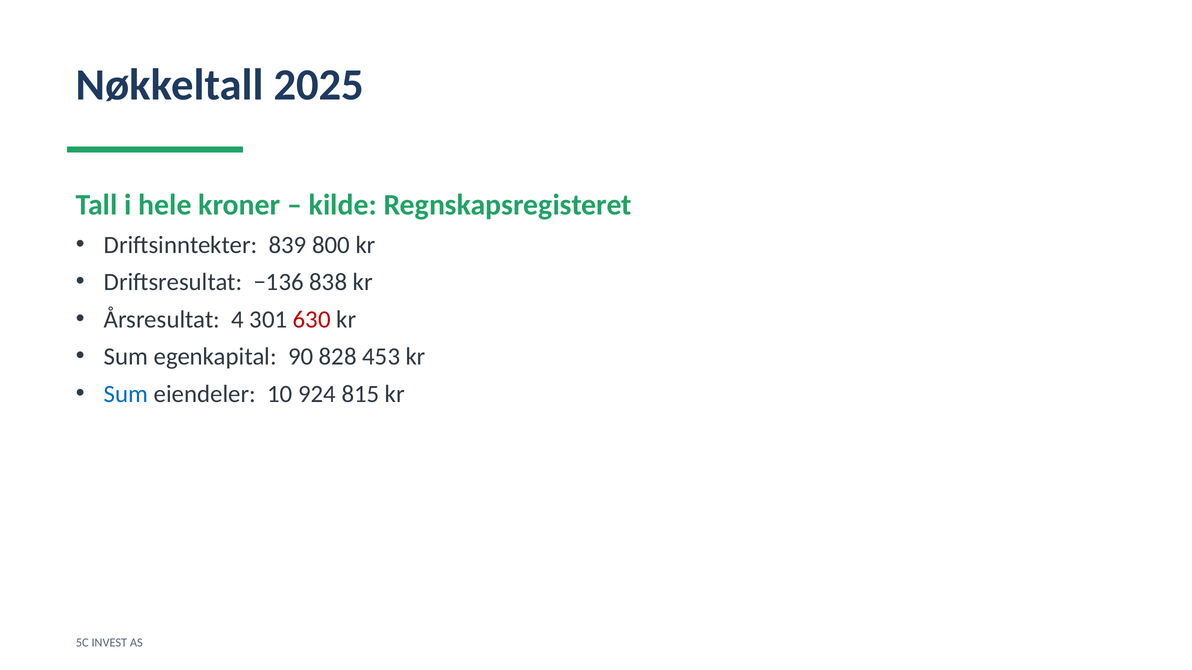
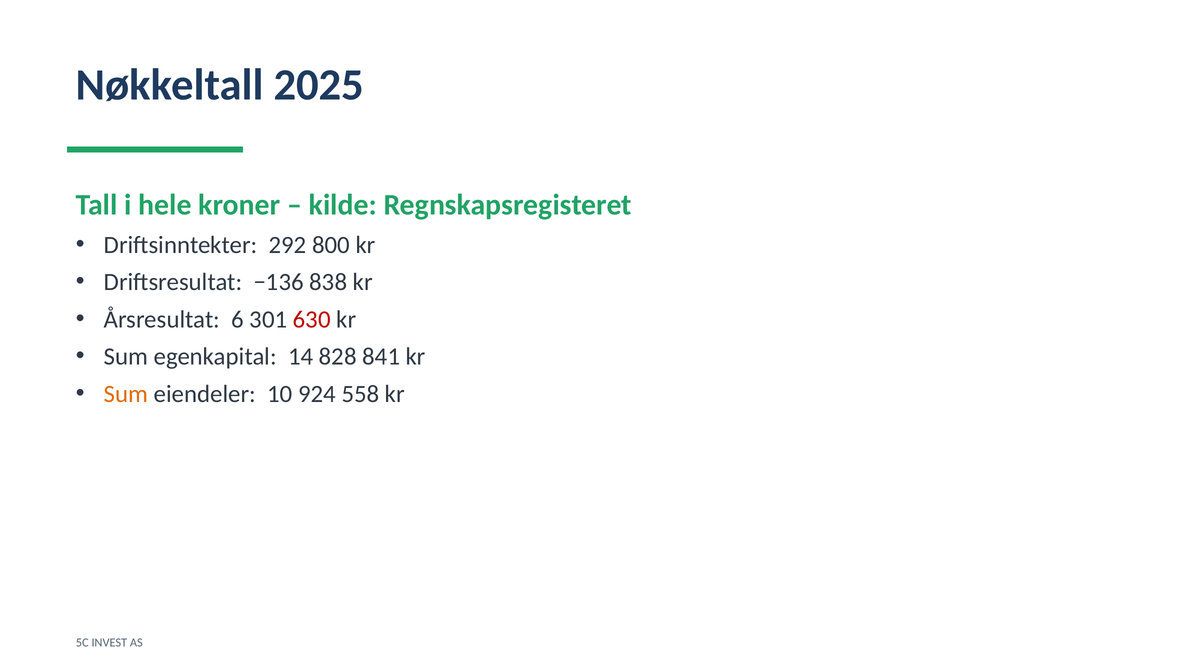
839: 839 -> 292 (287, 245)
4: 4 -> 6 (238, 320)
90: 90 -> 14 (301, 357)
453: 453 -> 841 (381, 357)
Sum colour: blue -> orange (126, 394)
815: 815 -> 558 (360, 394)
